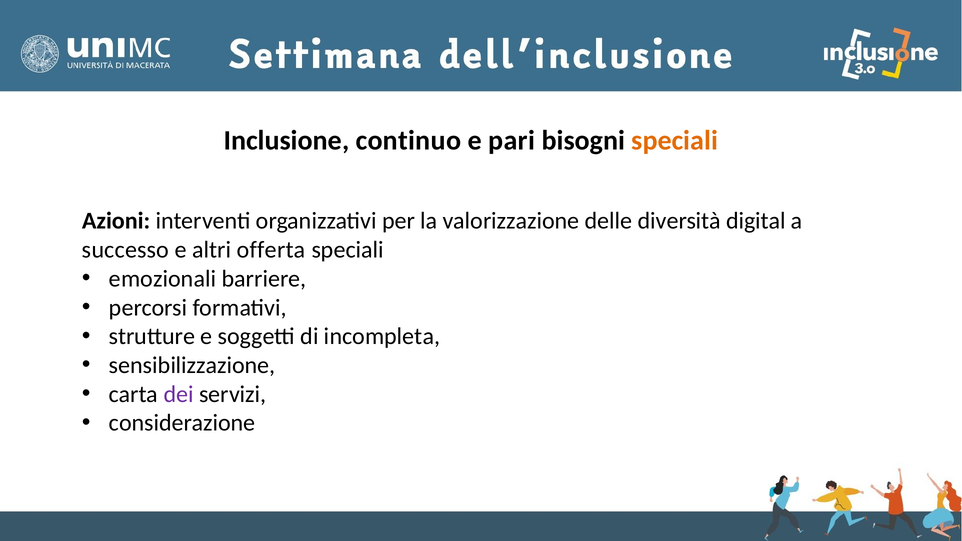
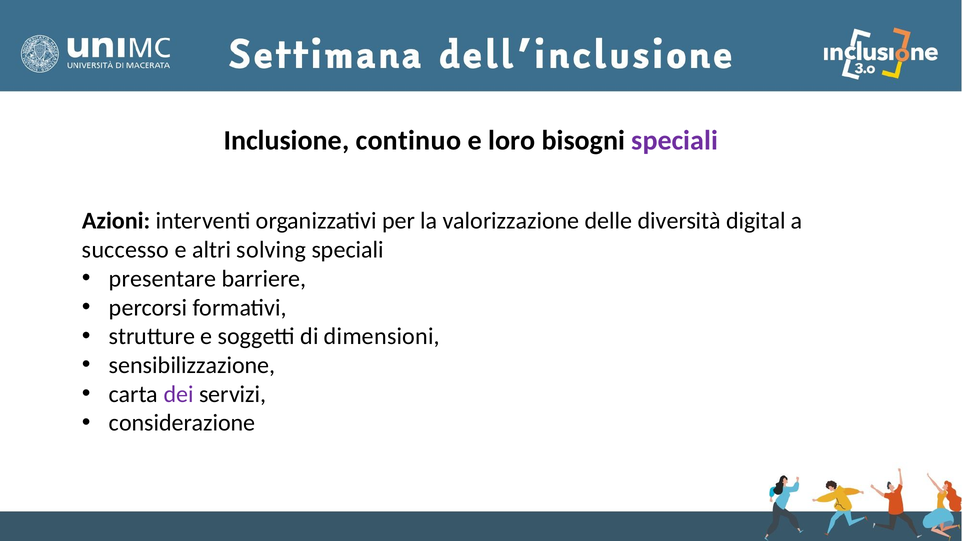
pari: pari -> loro (512, 141)
speciali colour: orange -> purple (675, 141)
offerta: offerta -> solving (271, 250)
emozionali: emozionali -> presentare (163, 279)
incompleta: incompleta -> dimensioni (382, 337)
